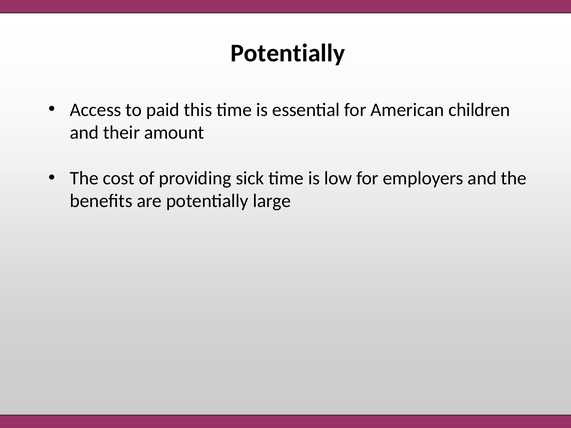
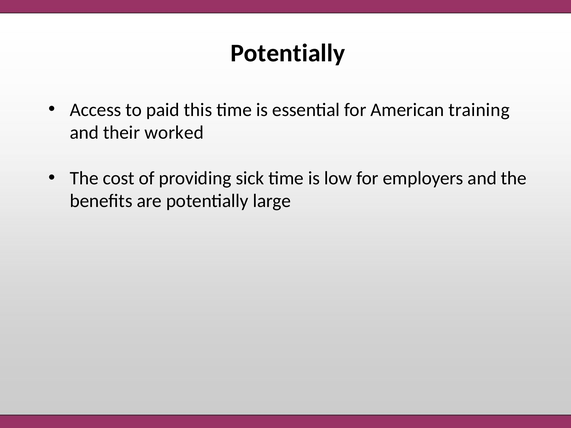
children: children -> training (479, 110)
amount: amount -> worked (174, 133)
